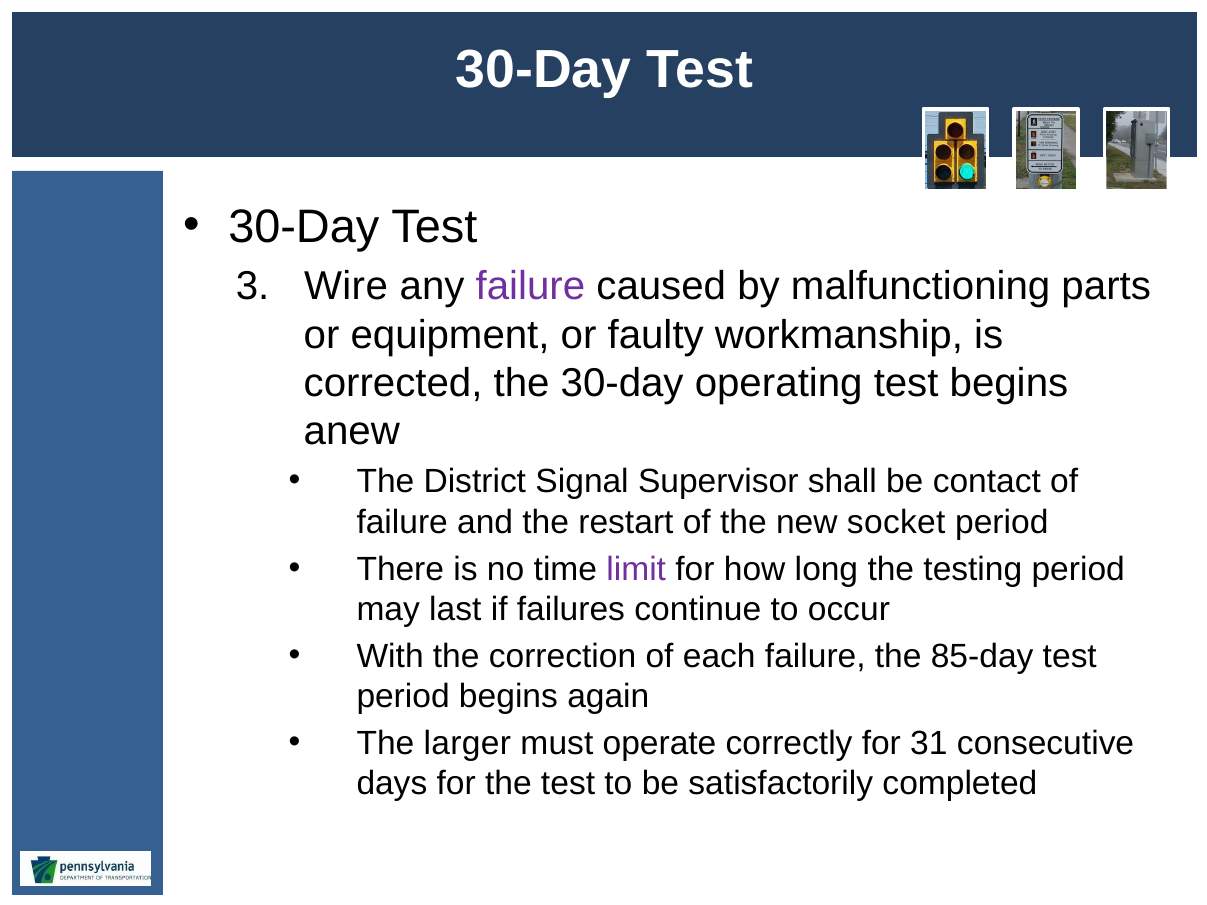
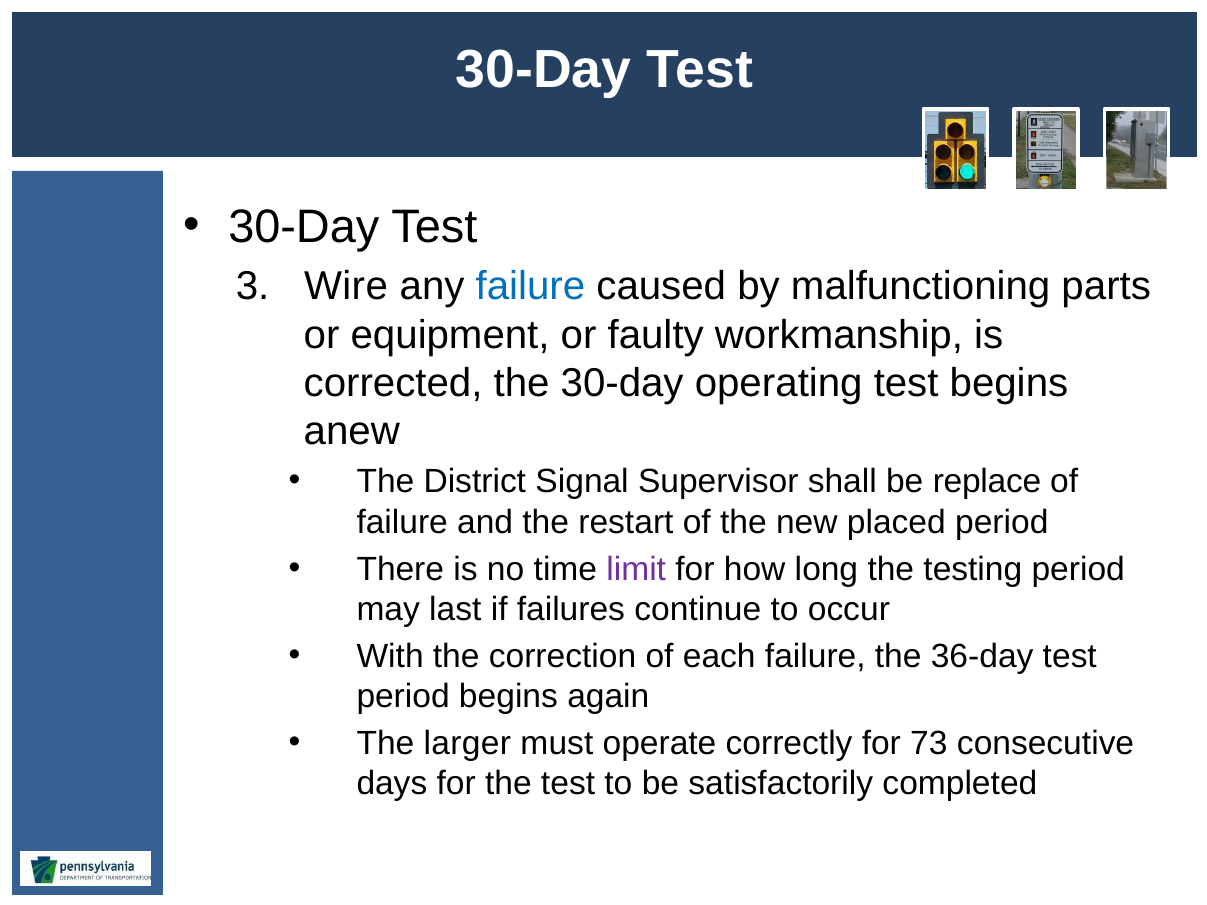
failure colour: purple -> blue (530, 287)
contact: contact -> replace (987, 482)
socket: socket -> placed (896, 522)
85-day: 85-day -> 36-day (982, 656)
31: 31 -> 73 (929, 744)
